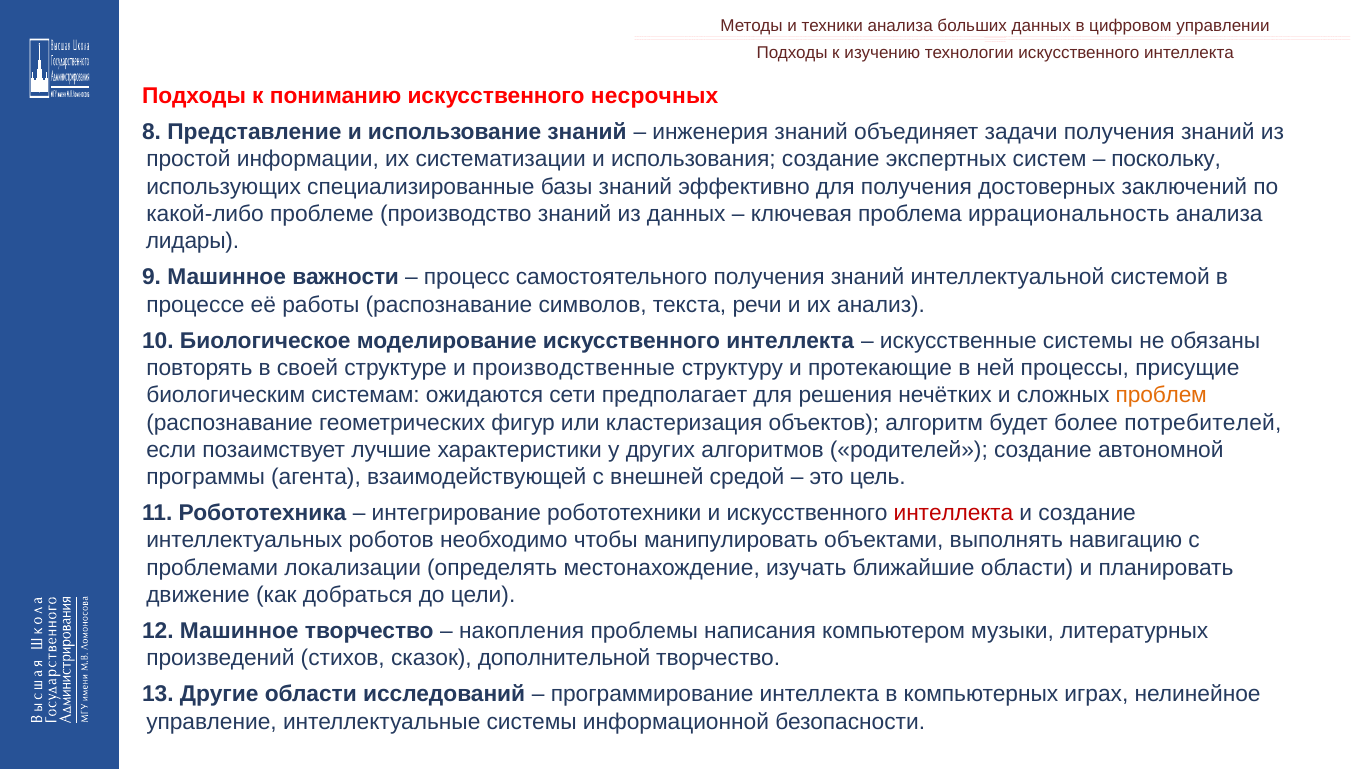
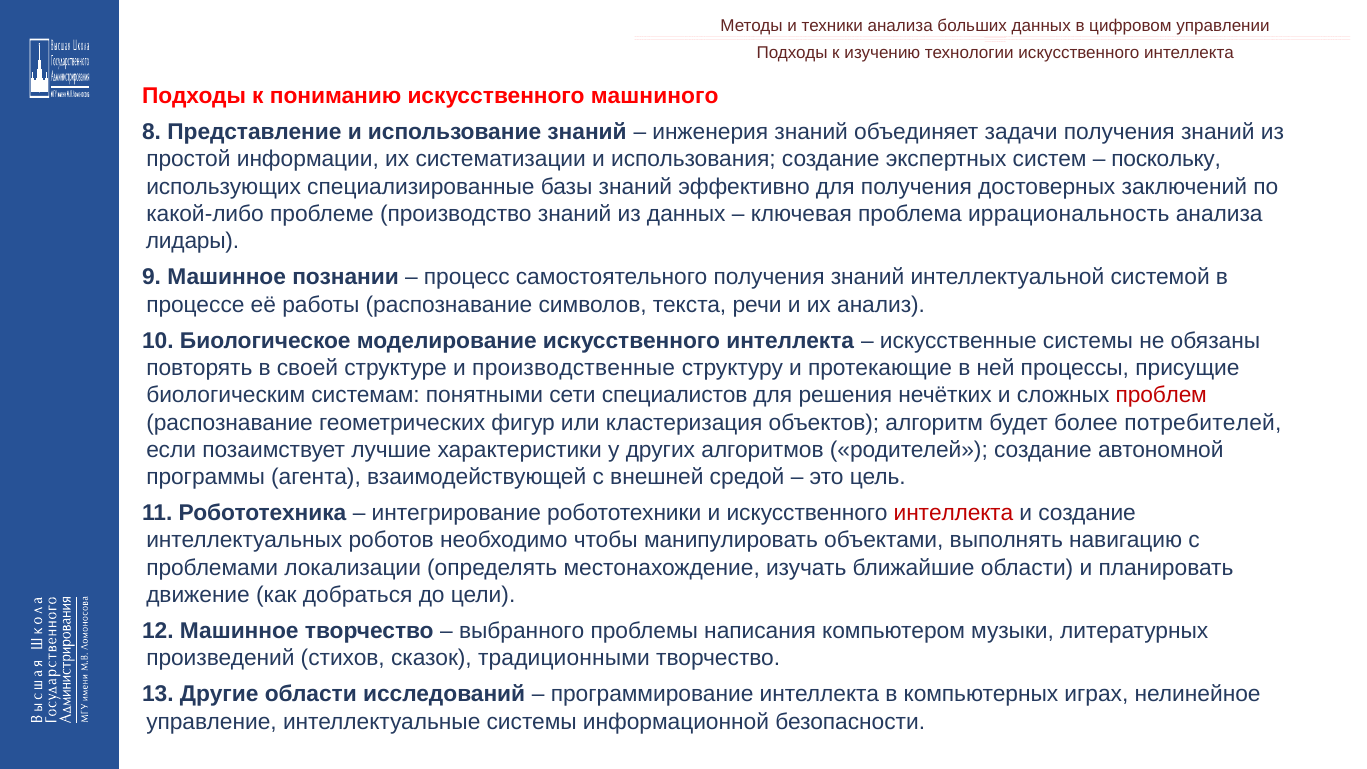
несрочных: несрочных -> машниного (655, 96)
важности: важности -> познании (346, 277)
ожидаются: ожидаются -> понятными (485, 395)
предполагает: предполагает -> специалистов (675, 395)
проблем colour: orange -> red (1161, 395)
накопления: накопления -> выбранного (522, 631)
дополнительной: дополнительной -> традиционными (564, 658)
